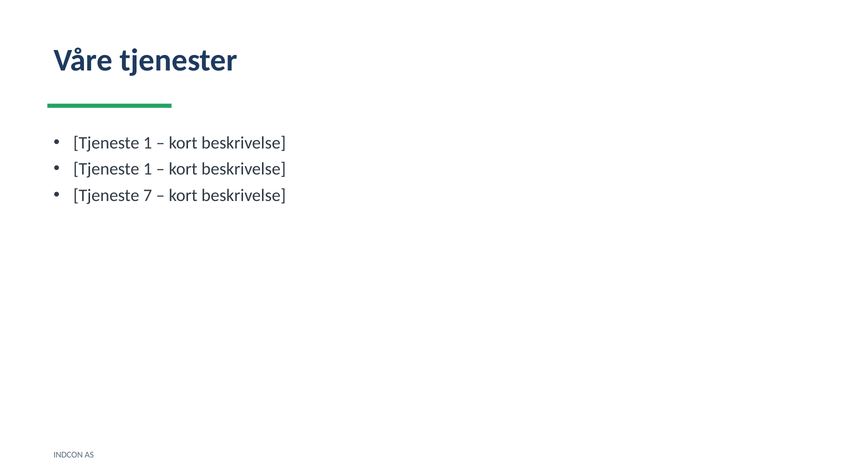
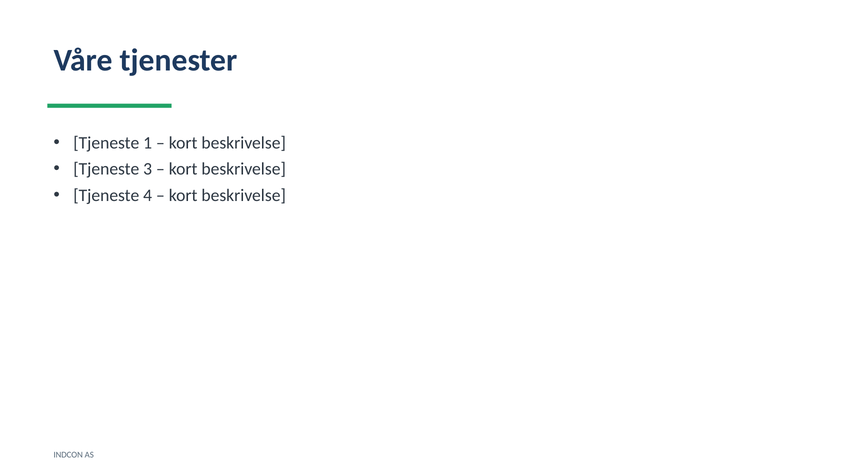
1: 1 -> 3 (148, 169)
7: 7 -> 4 (148, 195)
